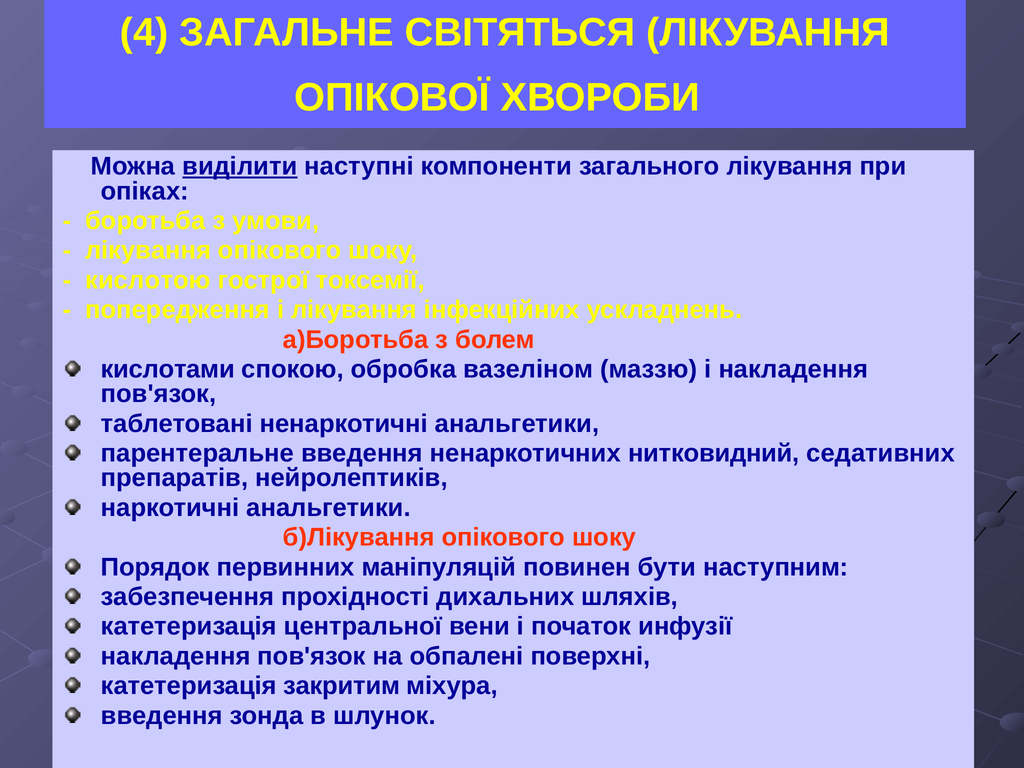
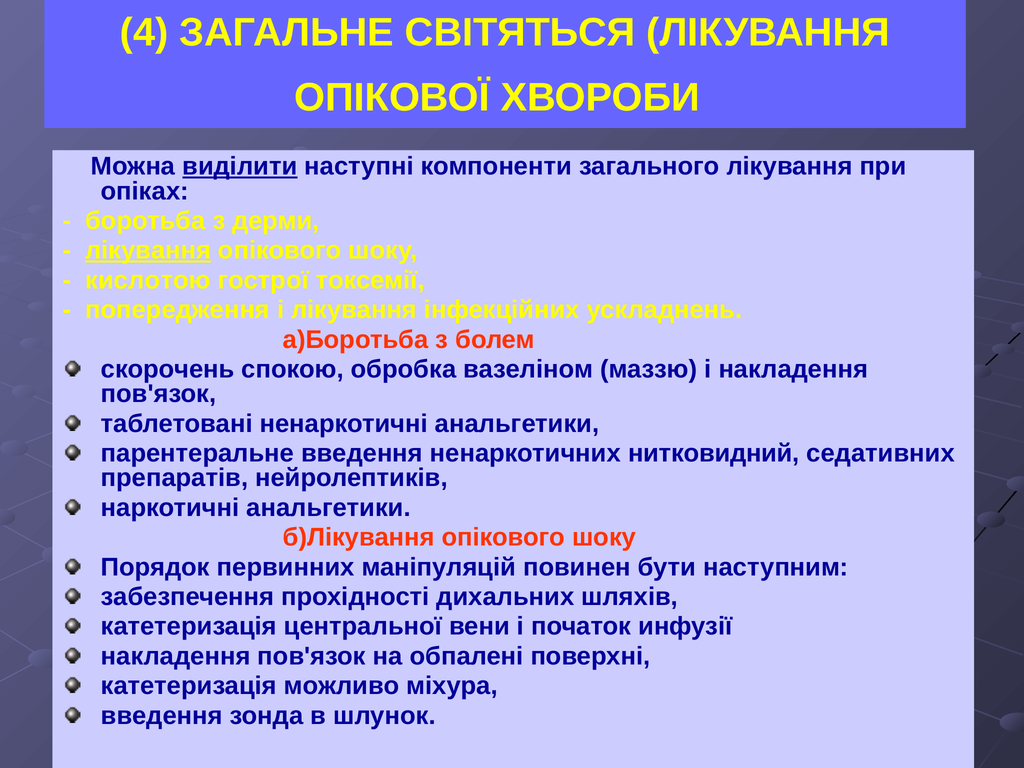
умови: умови -> дерми (276, 221)
лікування underline: none -> present (148, 250)
кислотами: кислотами -> скорочень (168, 369)
закритим: закритим -> можливо (342, 686)
